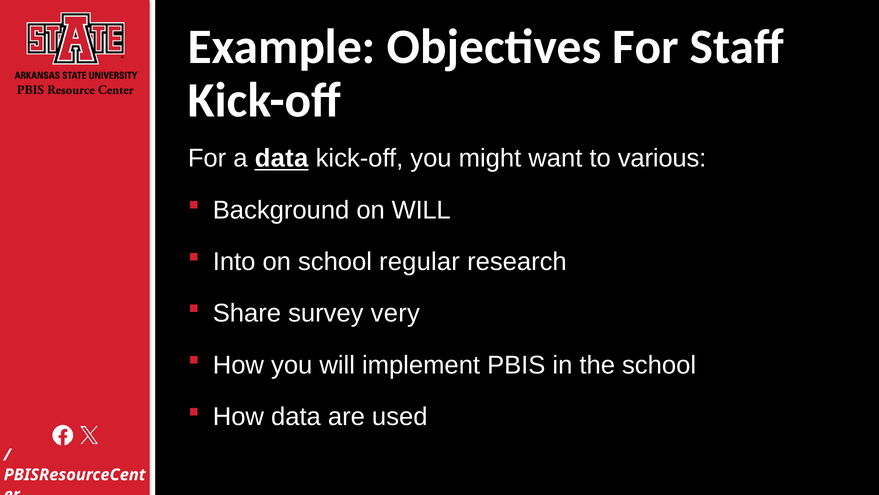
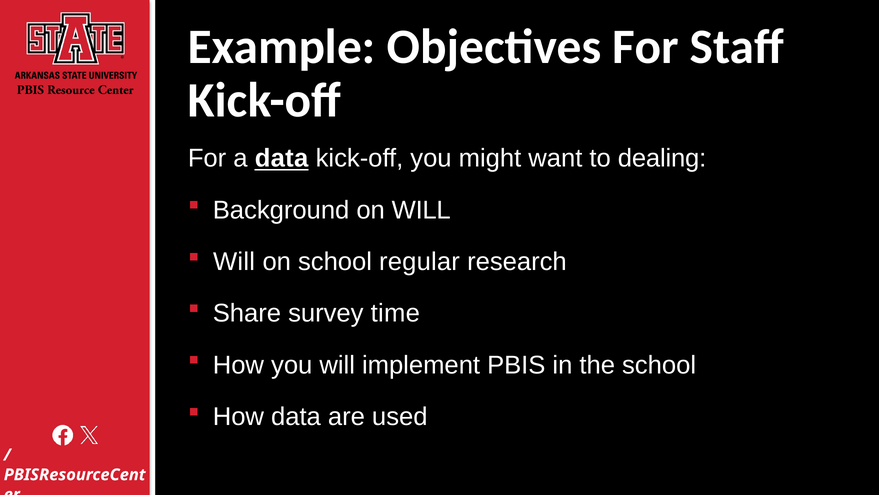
various: various -> dealing (662, 158)
Into: Into -> Will (234, 261)
very: very -> time (395, 313)
